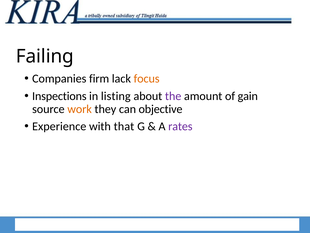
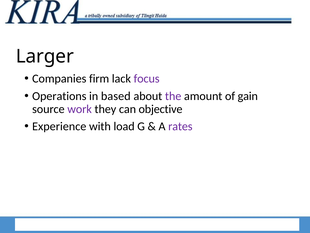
Failing: Failing -> Larger (45, 56)
focus colour: orange -> purple (147, 79)
Inspections: Inspections -> Operations (59, 96)
listing: listing -> based (116, 96)
work colour: orange -> purple (80, 109)
that: that -> load (124, 126)
